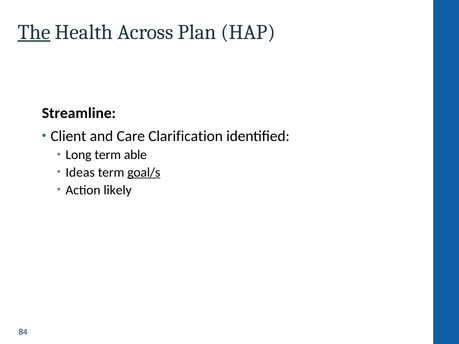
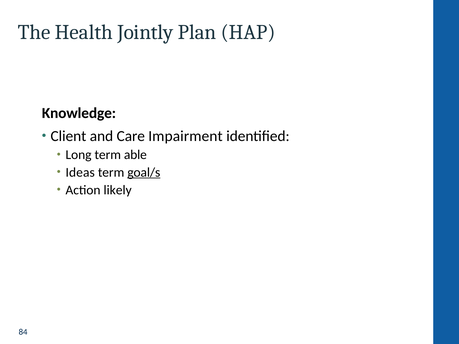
The underline: present -> none (34, 32)
Across: Across -> Jointly (145, 32)
Streamline: Streamline -> Knowledge (79, 113)
Clarification: Clarification -> Impairment (185, 136)
